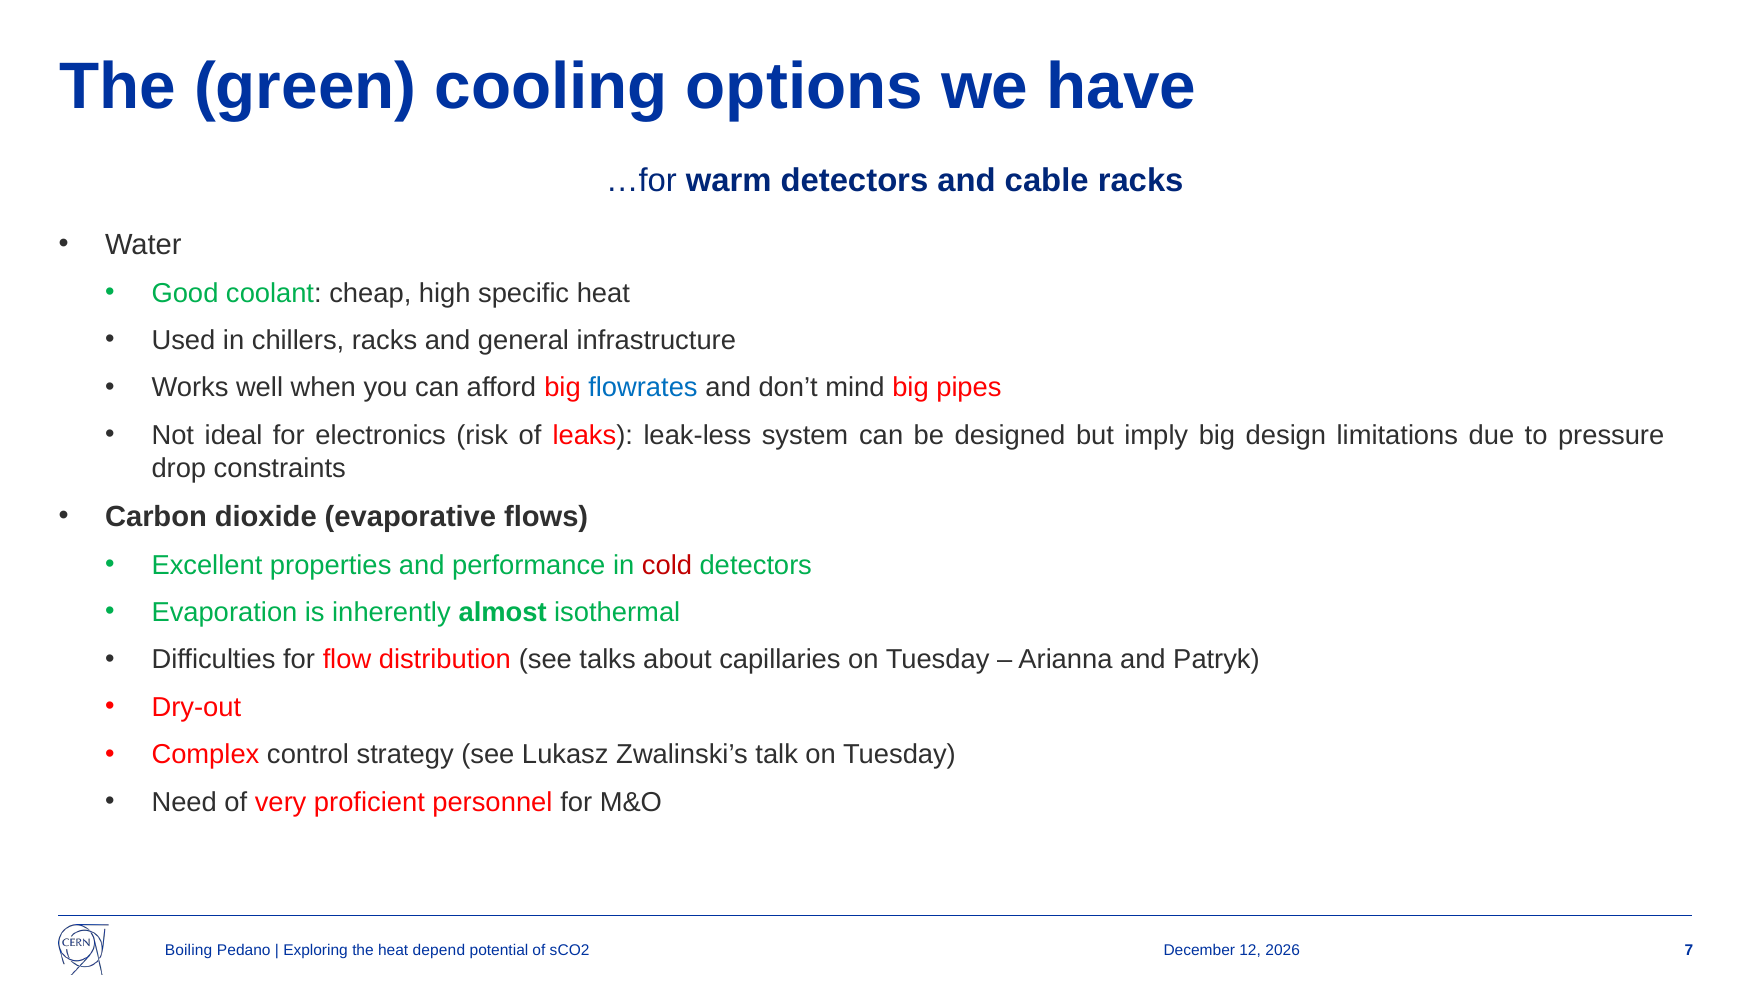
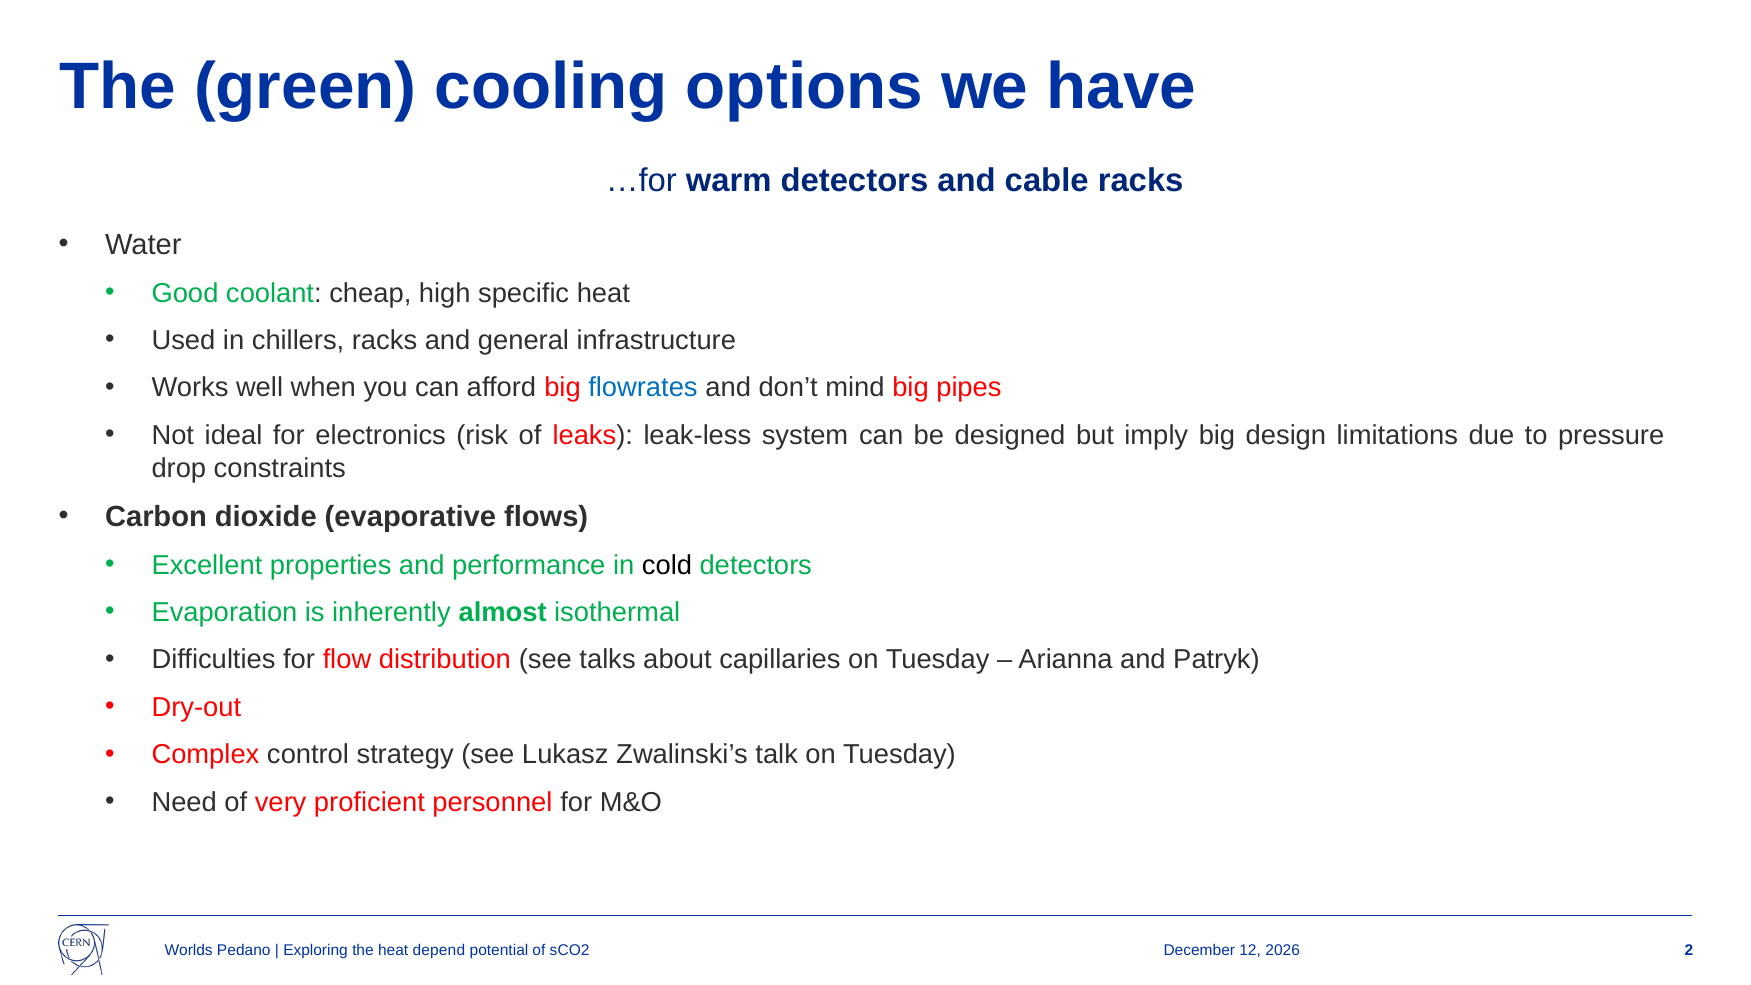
cold colour: red -> black (667, 565)
Boiling: Boiling -> Worlds (189, 950)
7: 7 -> 2 (1689, 950)
